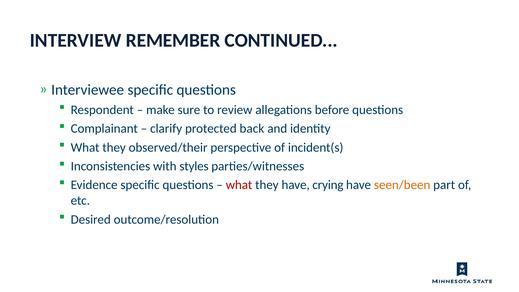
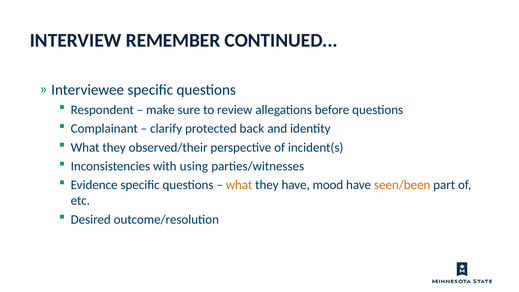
styles: styles -> using (194, 166)
what colour: red -> orange (239, 185)
crying: crying -> mood (328, 185)
